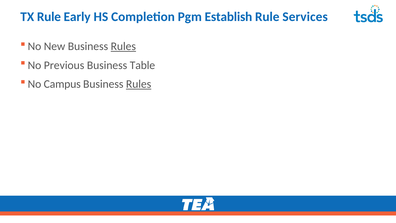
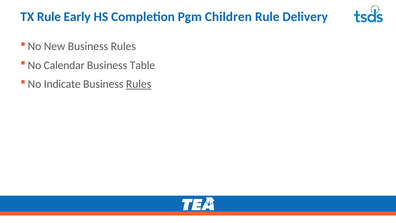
Establish: Establish -> Children (228, 17)
Services: Services -> Delivery (305, 17)
Rules underline: present -> none (123, 46)
Previous: Previous -> Calendar (64, 65)
Campus: Campus -> Indicate (62, 84)
